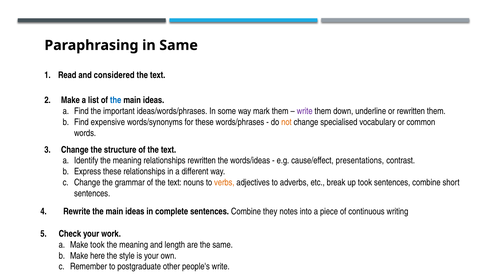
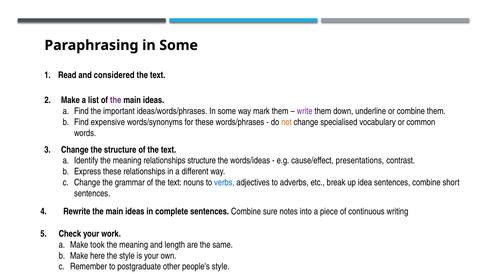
Paraphrasing in Same: Same -> Some (179, 45)
the colour: blue -> purple (116, 100)
or rewritten: rewritten -> combine (411, 111)
relationships rewritten: rewritten -> structure (202, 161)
verbs colour: orange -> blue (224, 183)
up took: took -> idea (365, 183)
they: they -> sure (270, 211)
people's write: write -> style (221, 267)
